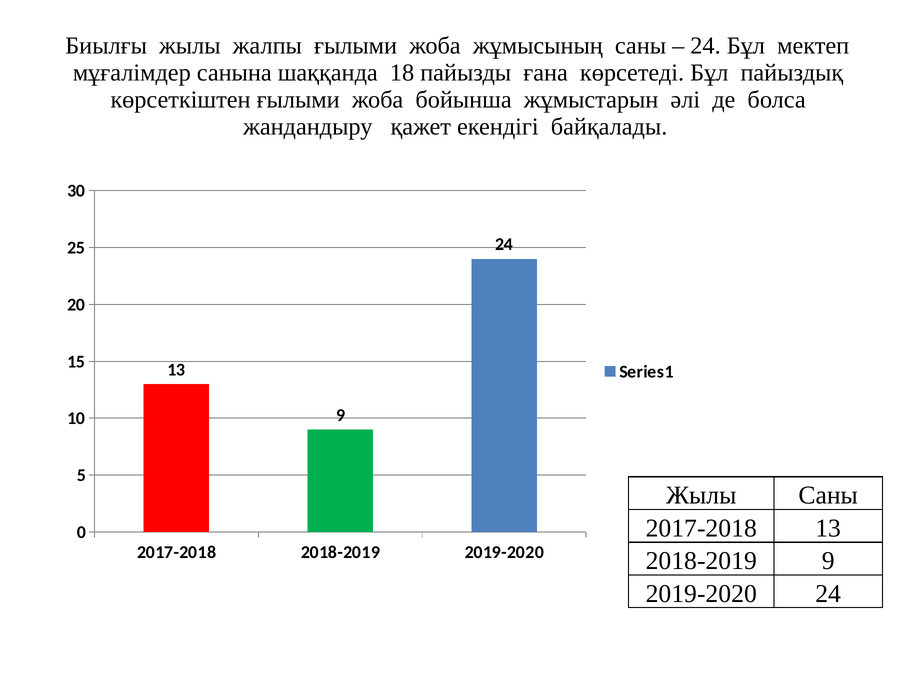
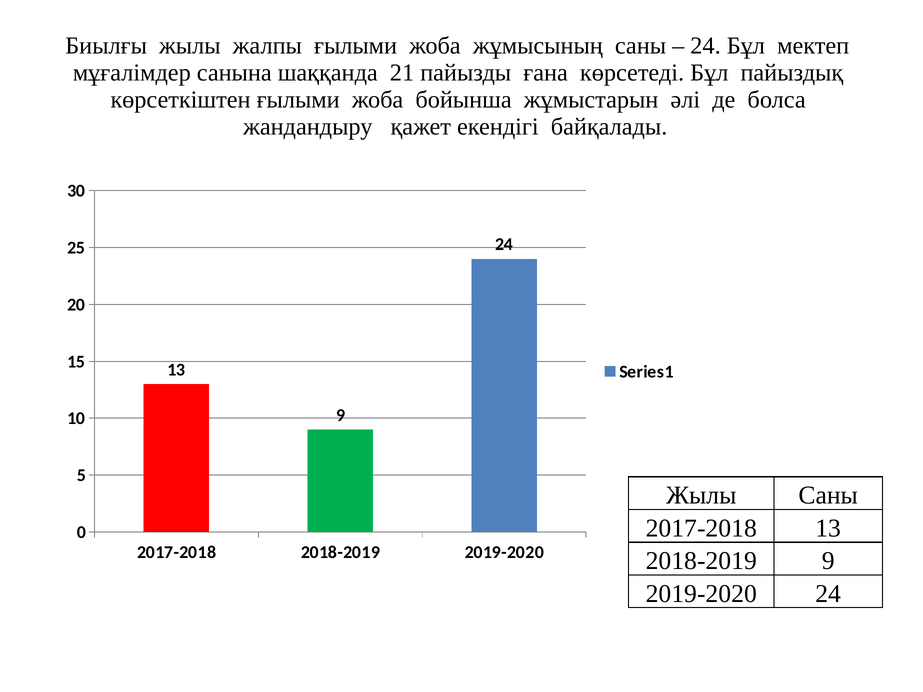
18: 18 -> 21 (402, 73)
